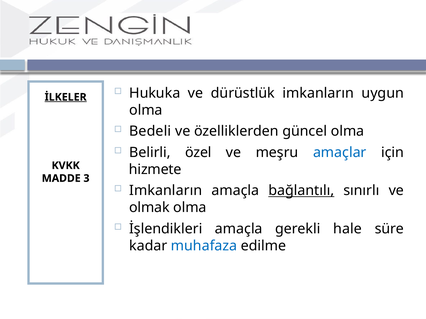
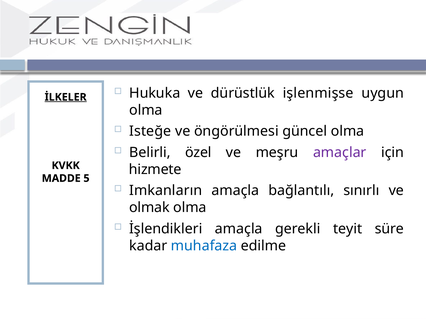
dürüstlük imkanların: imkanların -> işlenmişse (318, 93)
Bedeli: Bedeli -> Isteğe (150, 131)
özelliklerden: özelliklerden -> öngörülmesi (236, 131)
amaçlar colour: blue -> purple (340, 153)
3: 3 -> 5 (86, 179)
bağlantılı underline: present -> none (301, 191)
hale: hale -> teyit (348, 229)
